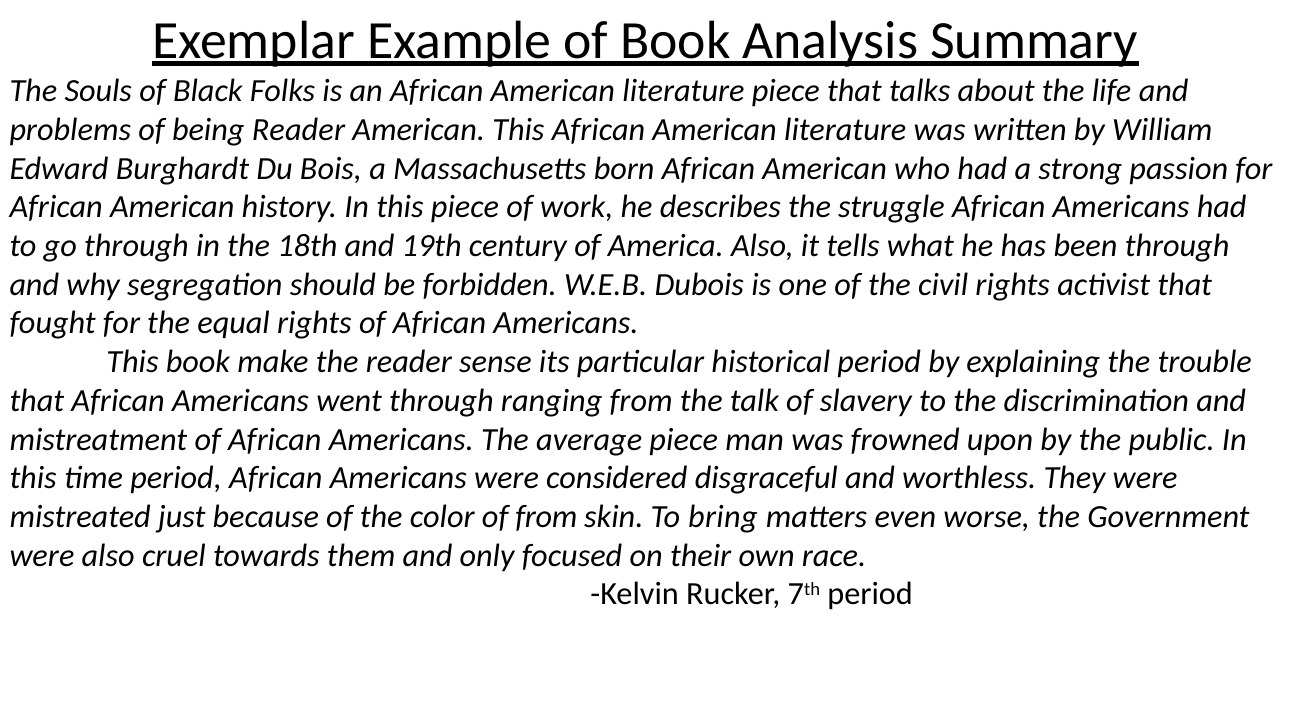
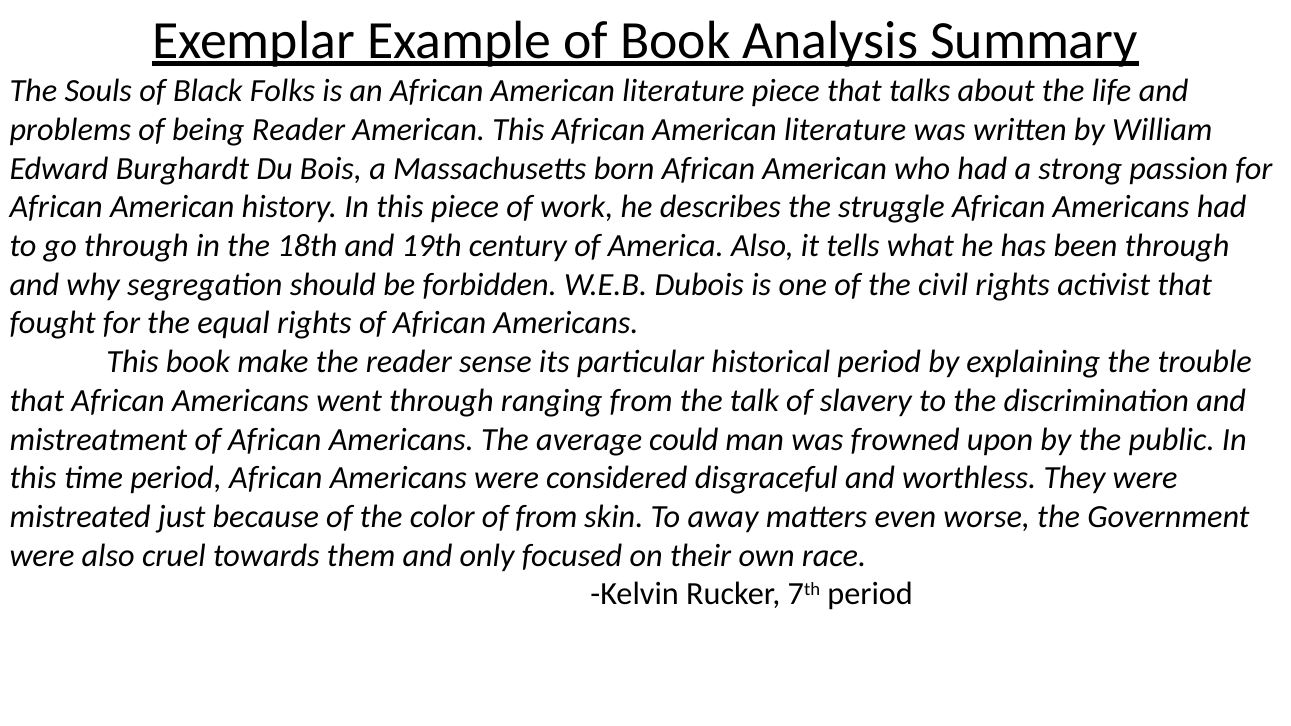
average piece: piece -> could (684, 440)
bring: bring -> away (723, 517)
